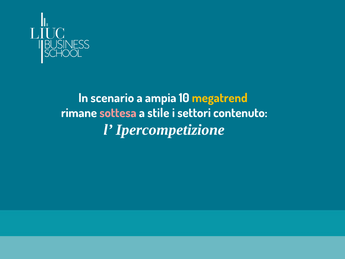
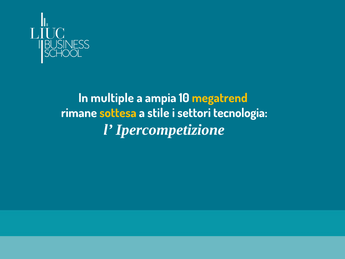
scenario: scenario -> multiple (112, 98)
sottesa colour: pink -> yellow (118, 113)
contenuto: contenuto -> tecnologia (240, 113)
